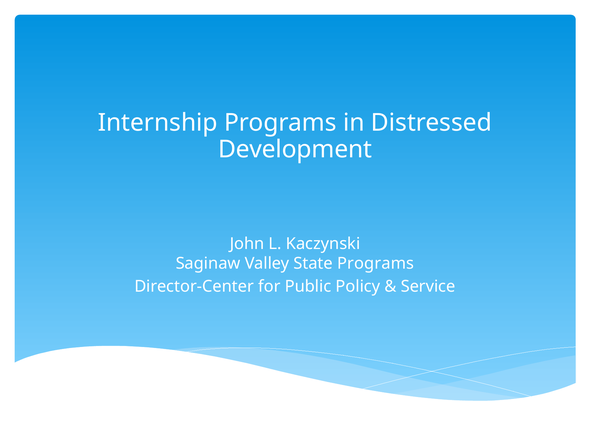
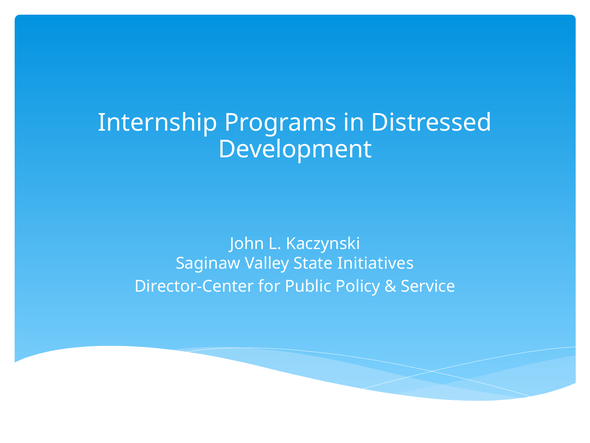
State Programs: Programs -> Initiatives (376, 263)
